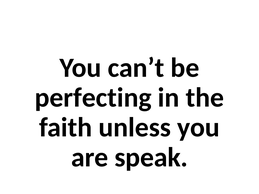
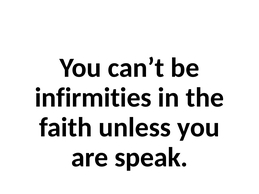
perfecting: perfecting -> infirmities (93, 98)
